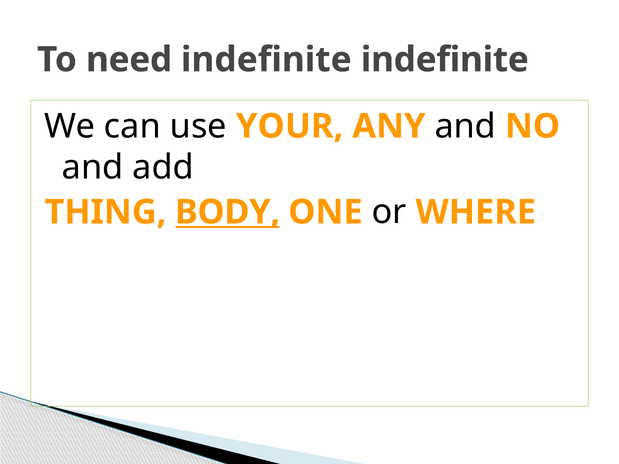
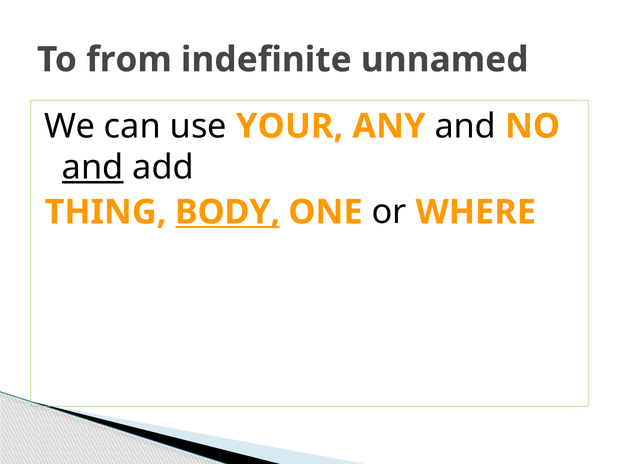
need: need -> from (129, 60)
indefinite indefinite: indefinite -> unnamed (445, 60)
and underline: none -> present (93, 168)
